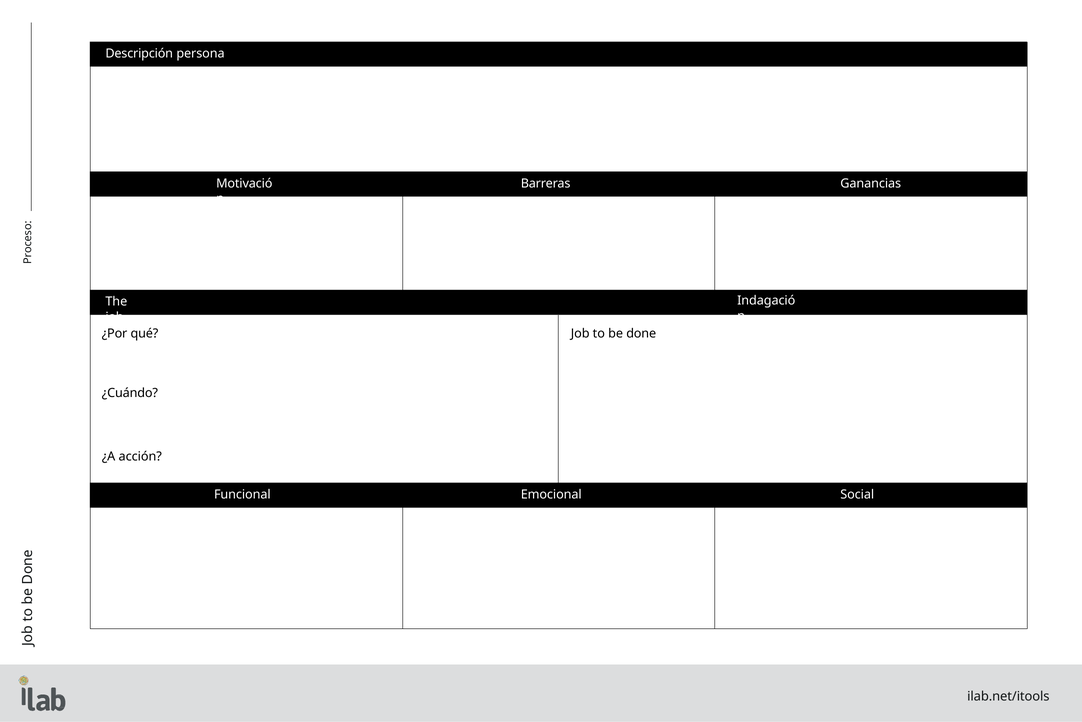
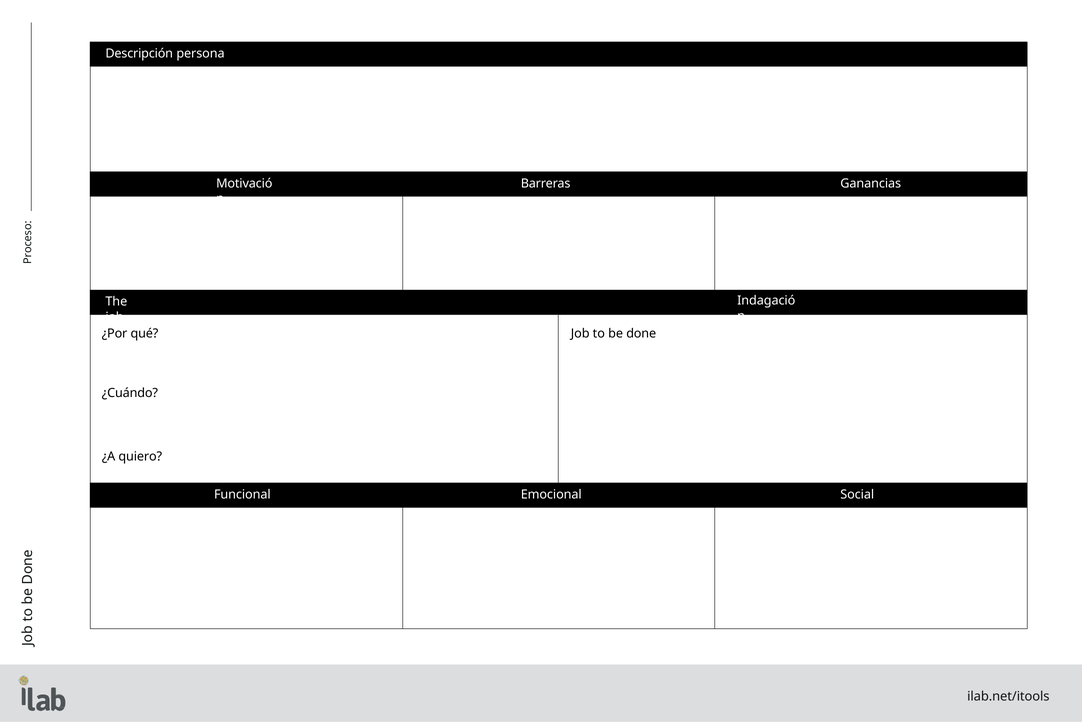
acción: acción -> quiero (140, 456)
